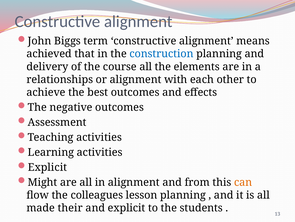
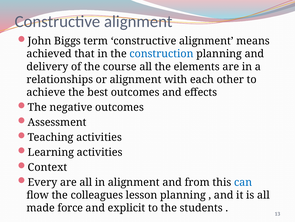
Explicit: Explicit -> Context (48, 167)
Might: Might -> Every (43, 182)
can colour: orange -> blue (243, 182)
their: their -> force (70, 207)
